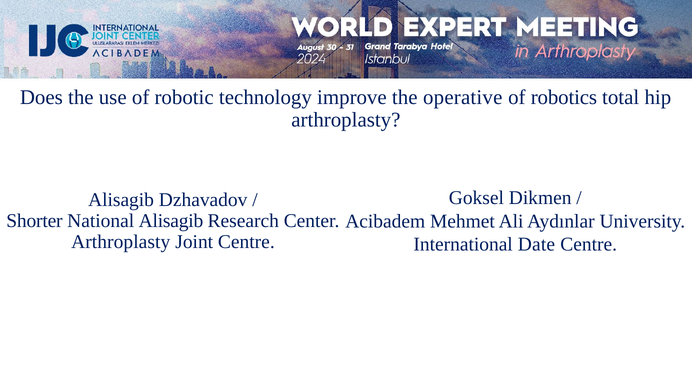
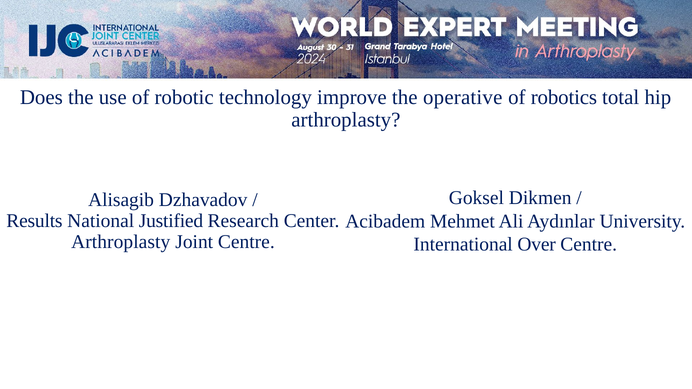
Shorter: Shorter -> Results (34, 221)
National Alisagib: Alisagib -> Justified (171, 221)
Date: Date -> Over (537, 245)
